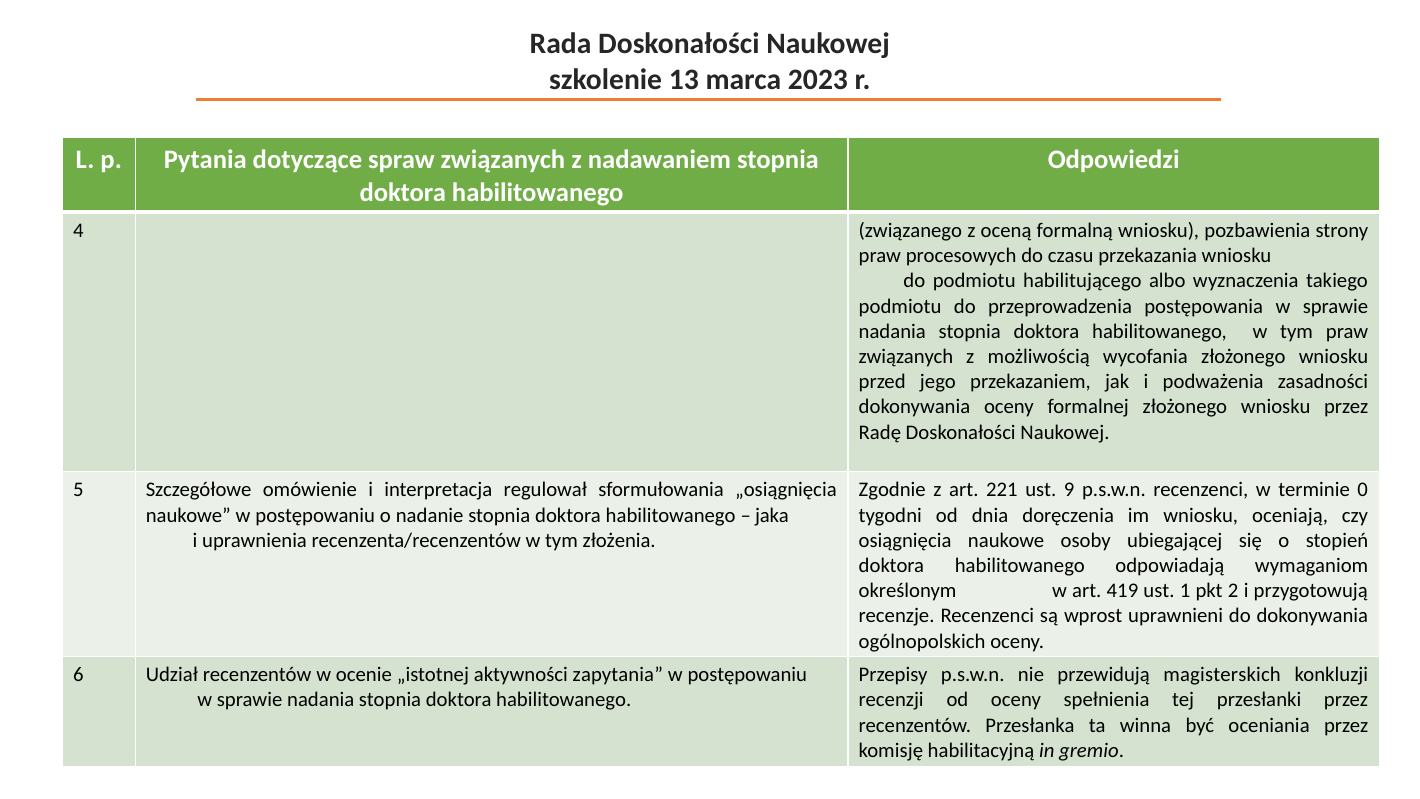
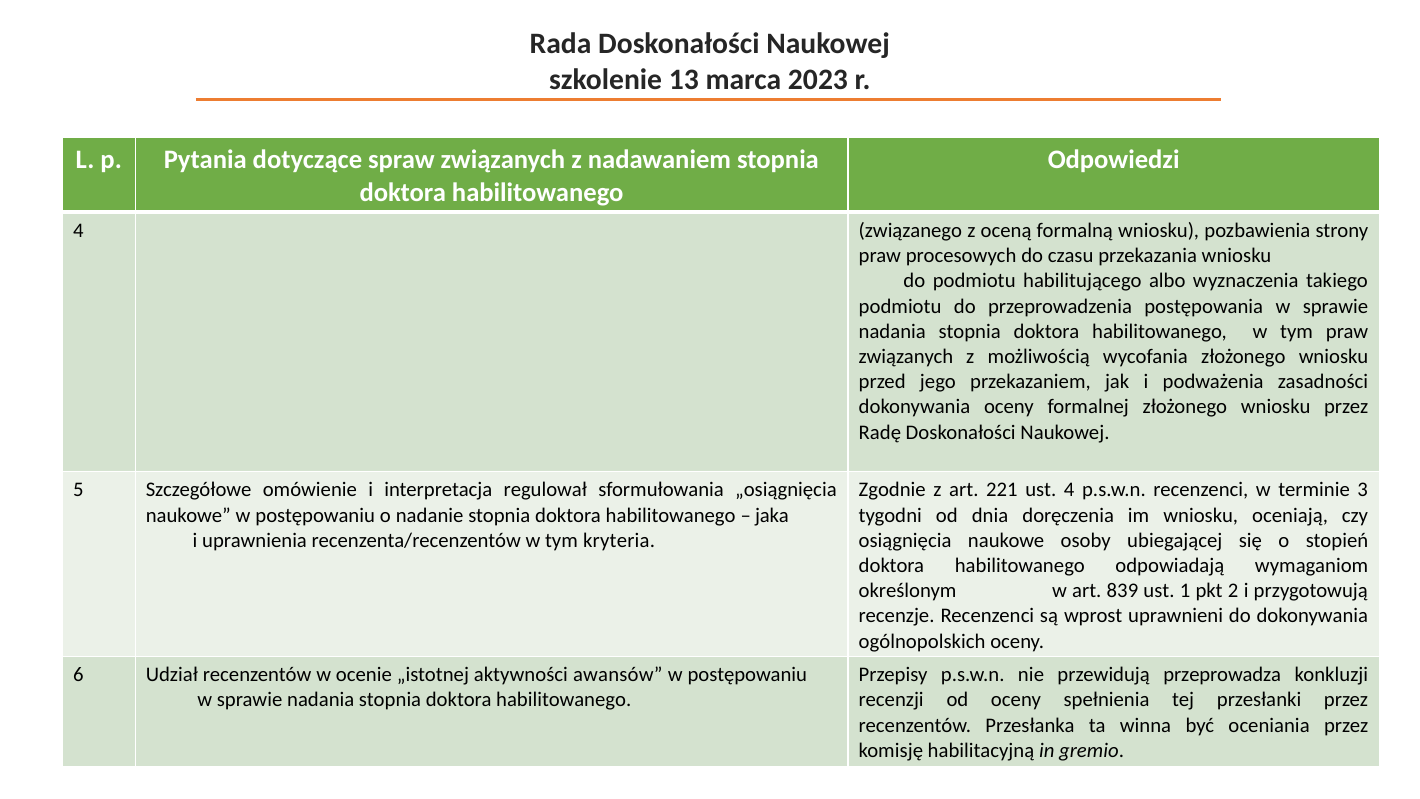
ust 9: 9 -> 4 (1069, 490)
0: 0 -> 3 (1363, 490)
złożenia: złożenia -> kryteria (619, 540)
419: 419 -> 839 (1122, 591)
zapytania: zapytania -> awansów (618, 675)
magisterskich: magisterskich -> przeprowadza (1222, 675)
